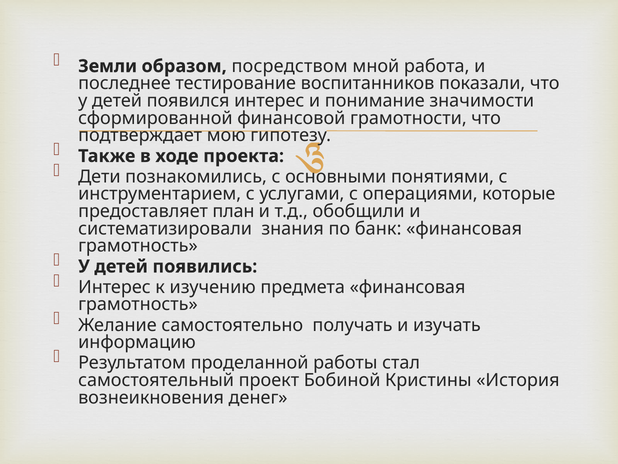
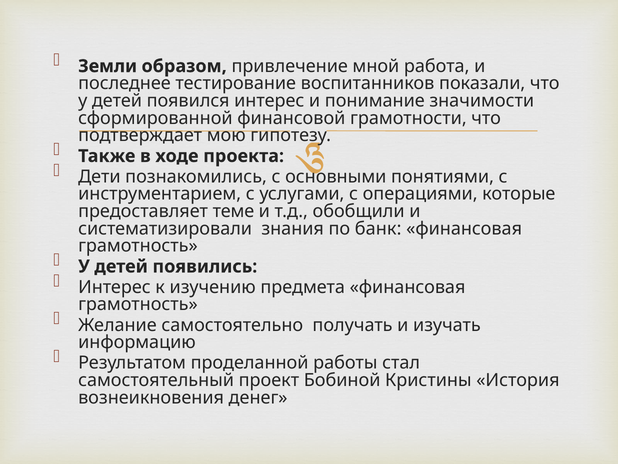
посредством: посредством -> привлечение (290, 66)
план: план -> теме (233, 211)
